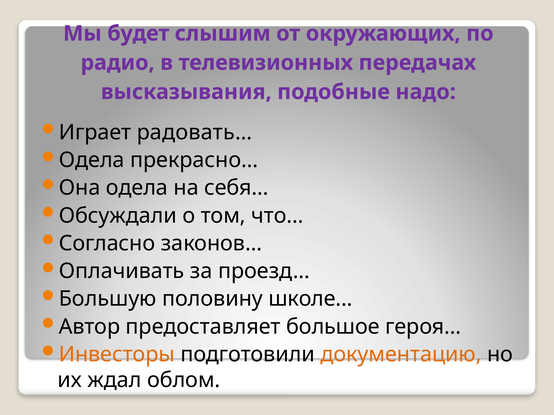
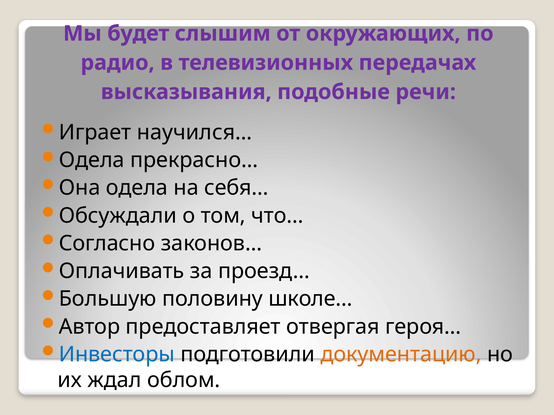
надо: надо -> речи (426, 92)
радовать…: радовать… -> научился… (194, 133)
большое: большое -> отвергая (333, 327)
Инвесторы colour: orange -> blue (117, 355)
